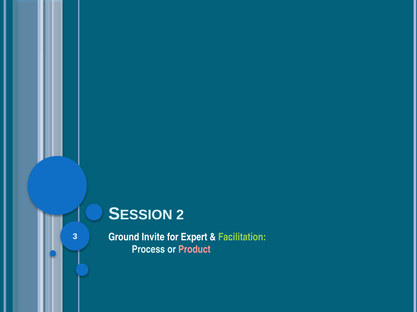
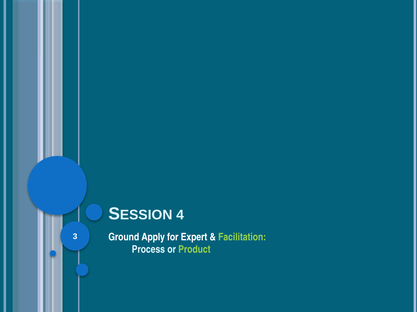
2: 2 -> 4 (180, 216)
Invite: Invite -> Apply (153, 238)
Product colour: pink -> light green (194, 250)
